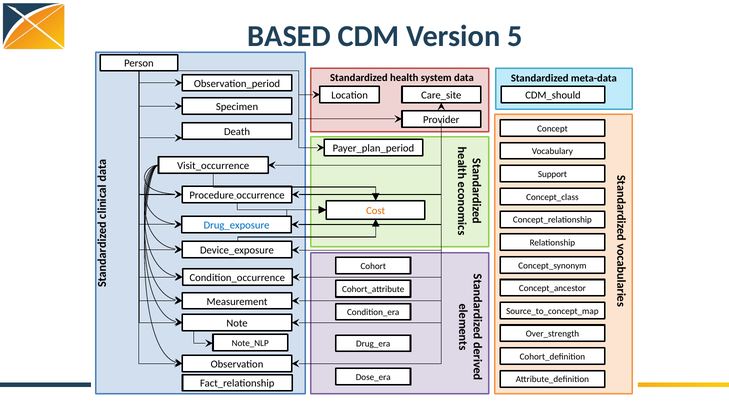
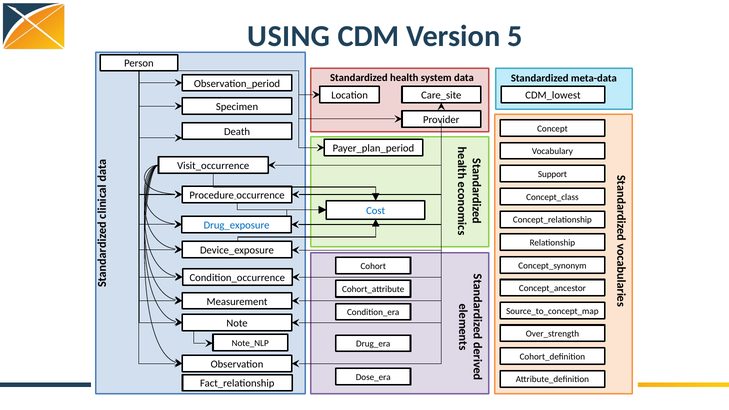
BASED: BASED -> USING (289, 36)
CDM_should: CDM_should -> CDM_lowest (553, 95)
Cost colour: orange -> blue (376, 211)
